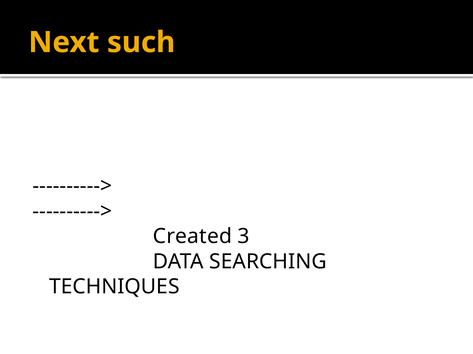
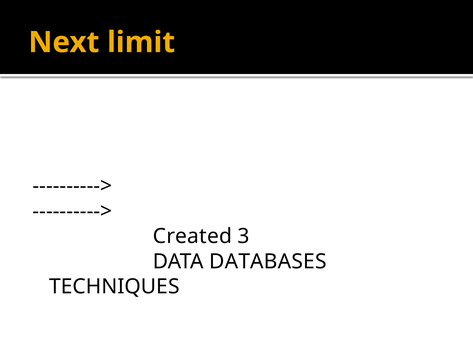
such: such -> limit (141, 42)
SEARCHING: SEARCHING -> DATABASES (268, 262)
